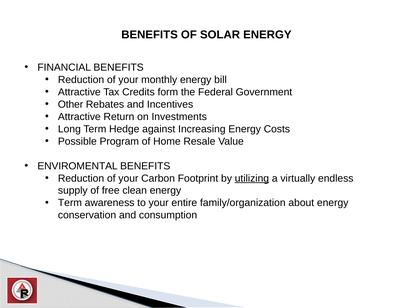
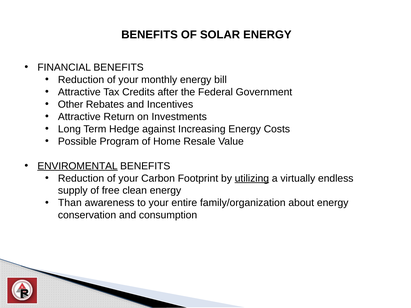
form: form -> after (168, 92)
ENVIROMENTAL underline: none -> present (78, 166)
Term: Term -> Than (70, 203)
